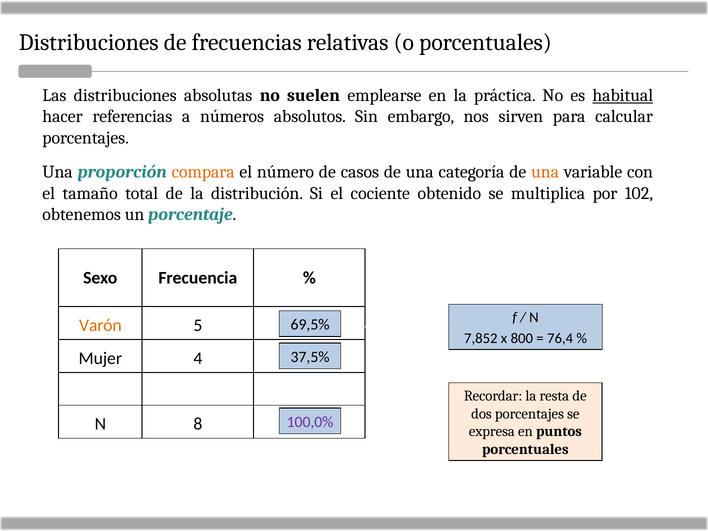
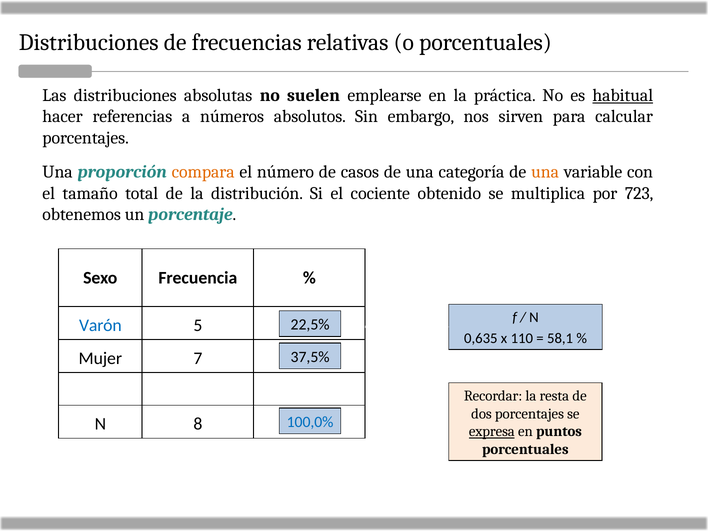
102: 102 -> 723 (639, 193)
Varón colour: orange -> blue (100, 325)
69,5%: 69,5% -> 22,5% (310, 325)
7,852: 7,852 -> 0,635 (481, 338)
800: 800 -> 110 (522, 338)
76,4: 76,4 -> 58,1 (560, 338)
4: 4 -> 7 (198, 358)
100,0% colour: purple -> blue (310, 422)
expresa underline: none -> present (492, 432)
